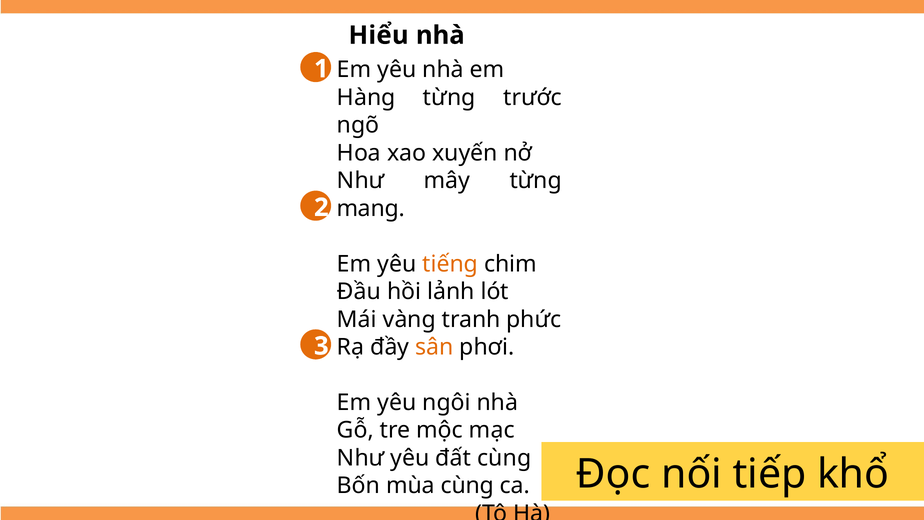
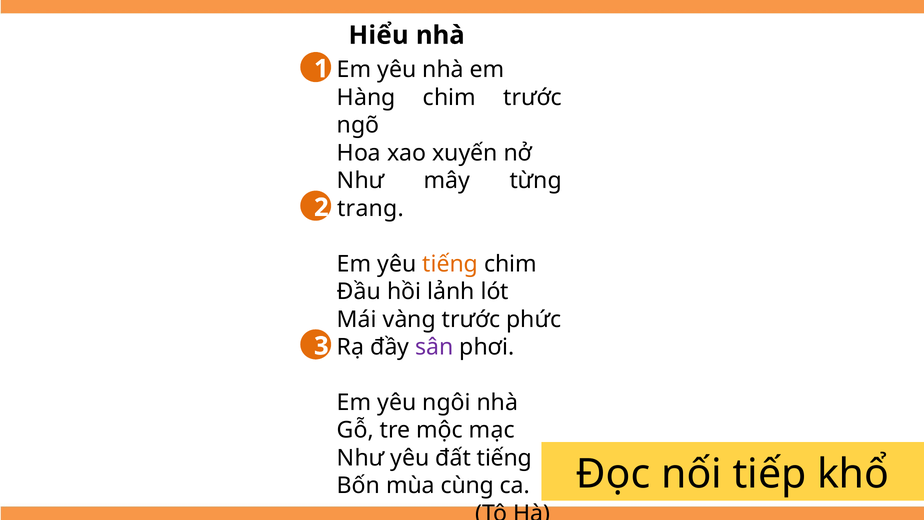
Hàng từng: từng -> chim (449, 98)
mang: mang -> trang (371, 208)
vàng tranh: tranh -> trước (471, 319)
sân colour: orange -> purple (434, 347)
đất cùng: cùng -> tiếng (504, 458)
